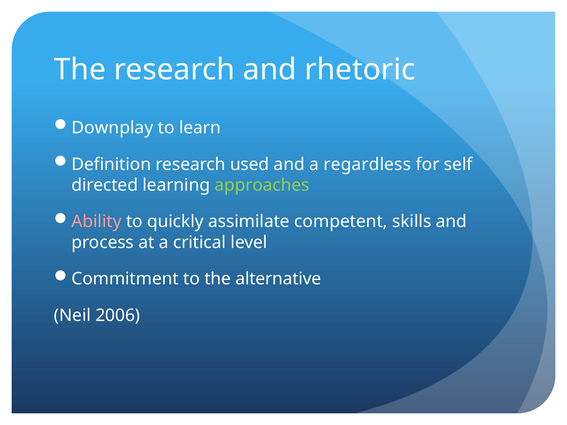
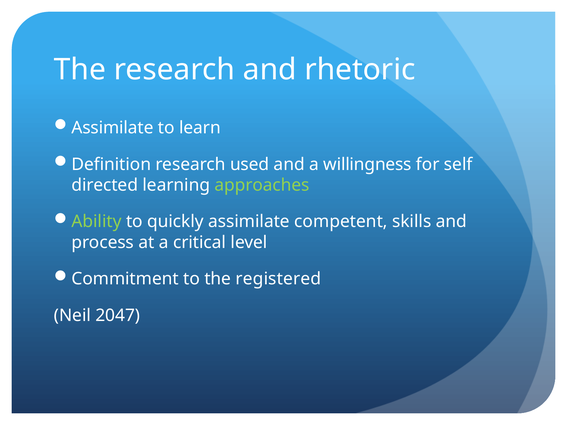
Downplay: Downplay -> Assimilate (113, 128)
regardless: regardless -> willingness (367, 164)
Ability colour: pink -> light green (97, 222)
alternative: alternative -> registered (278, 279)
2006: 2006 -> 2047 (118, 316)
